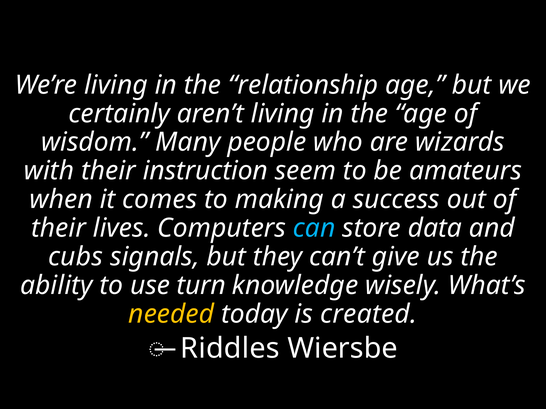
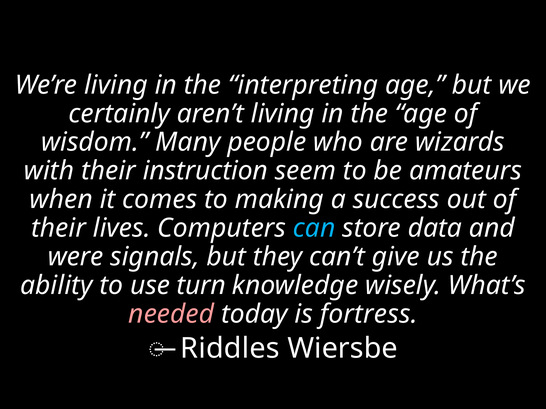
relationship: relationship -> interpreting (303, 85)
cubs: cubs -> were (76, 257)
needed colour: yellow -> pink (171, 314)
created: created -> fortress (369, 314)
